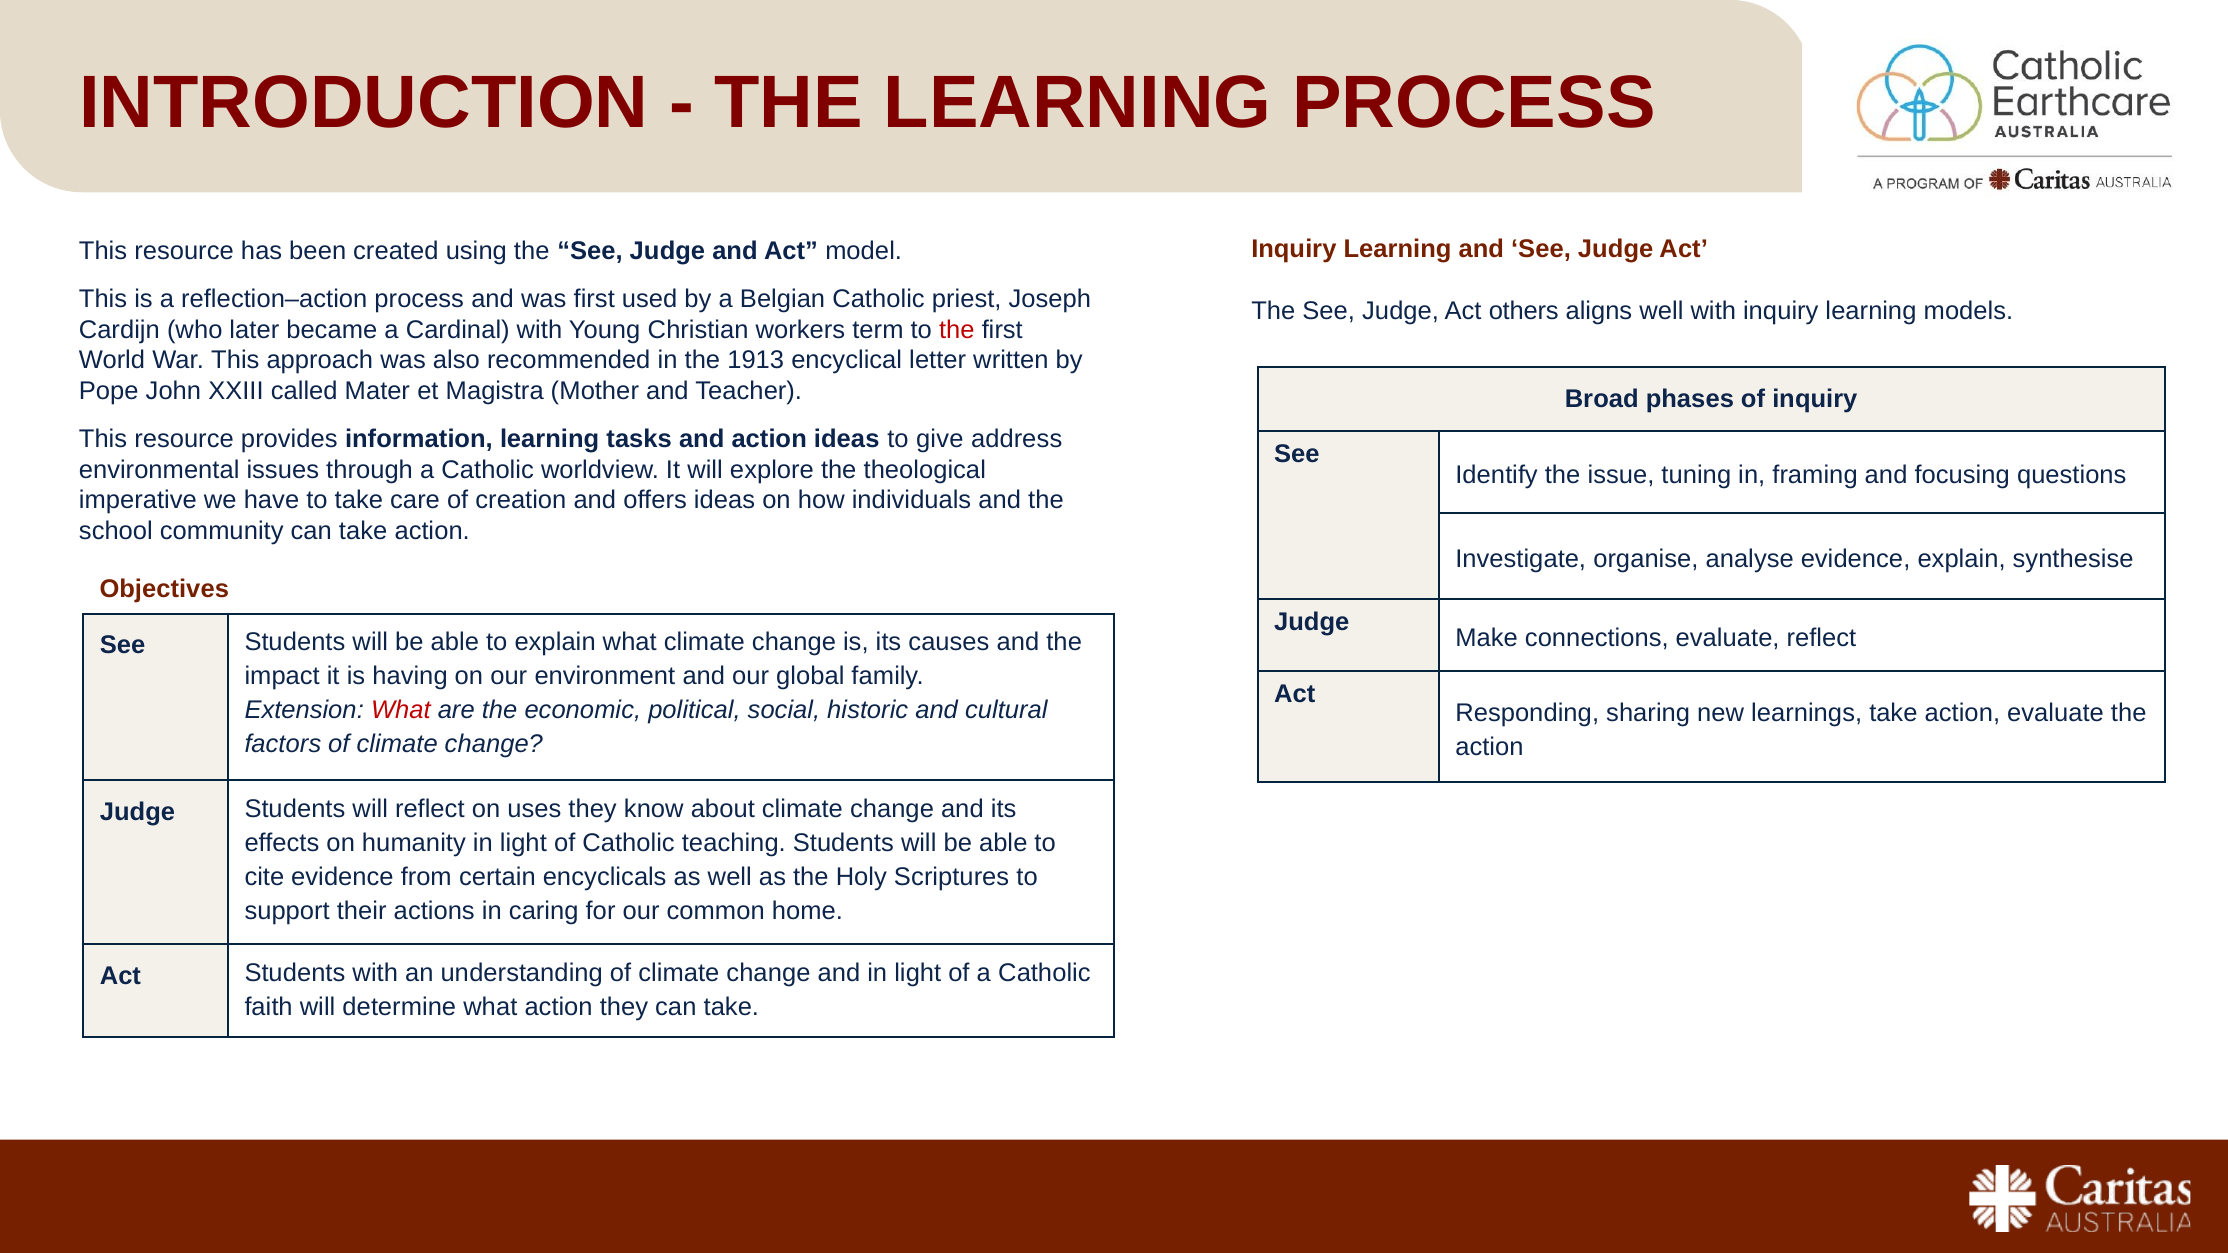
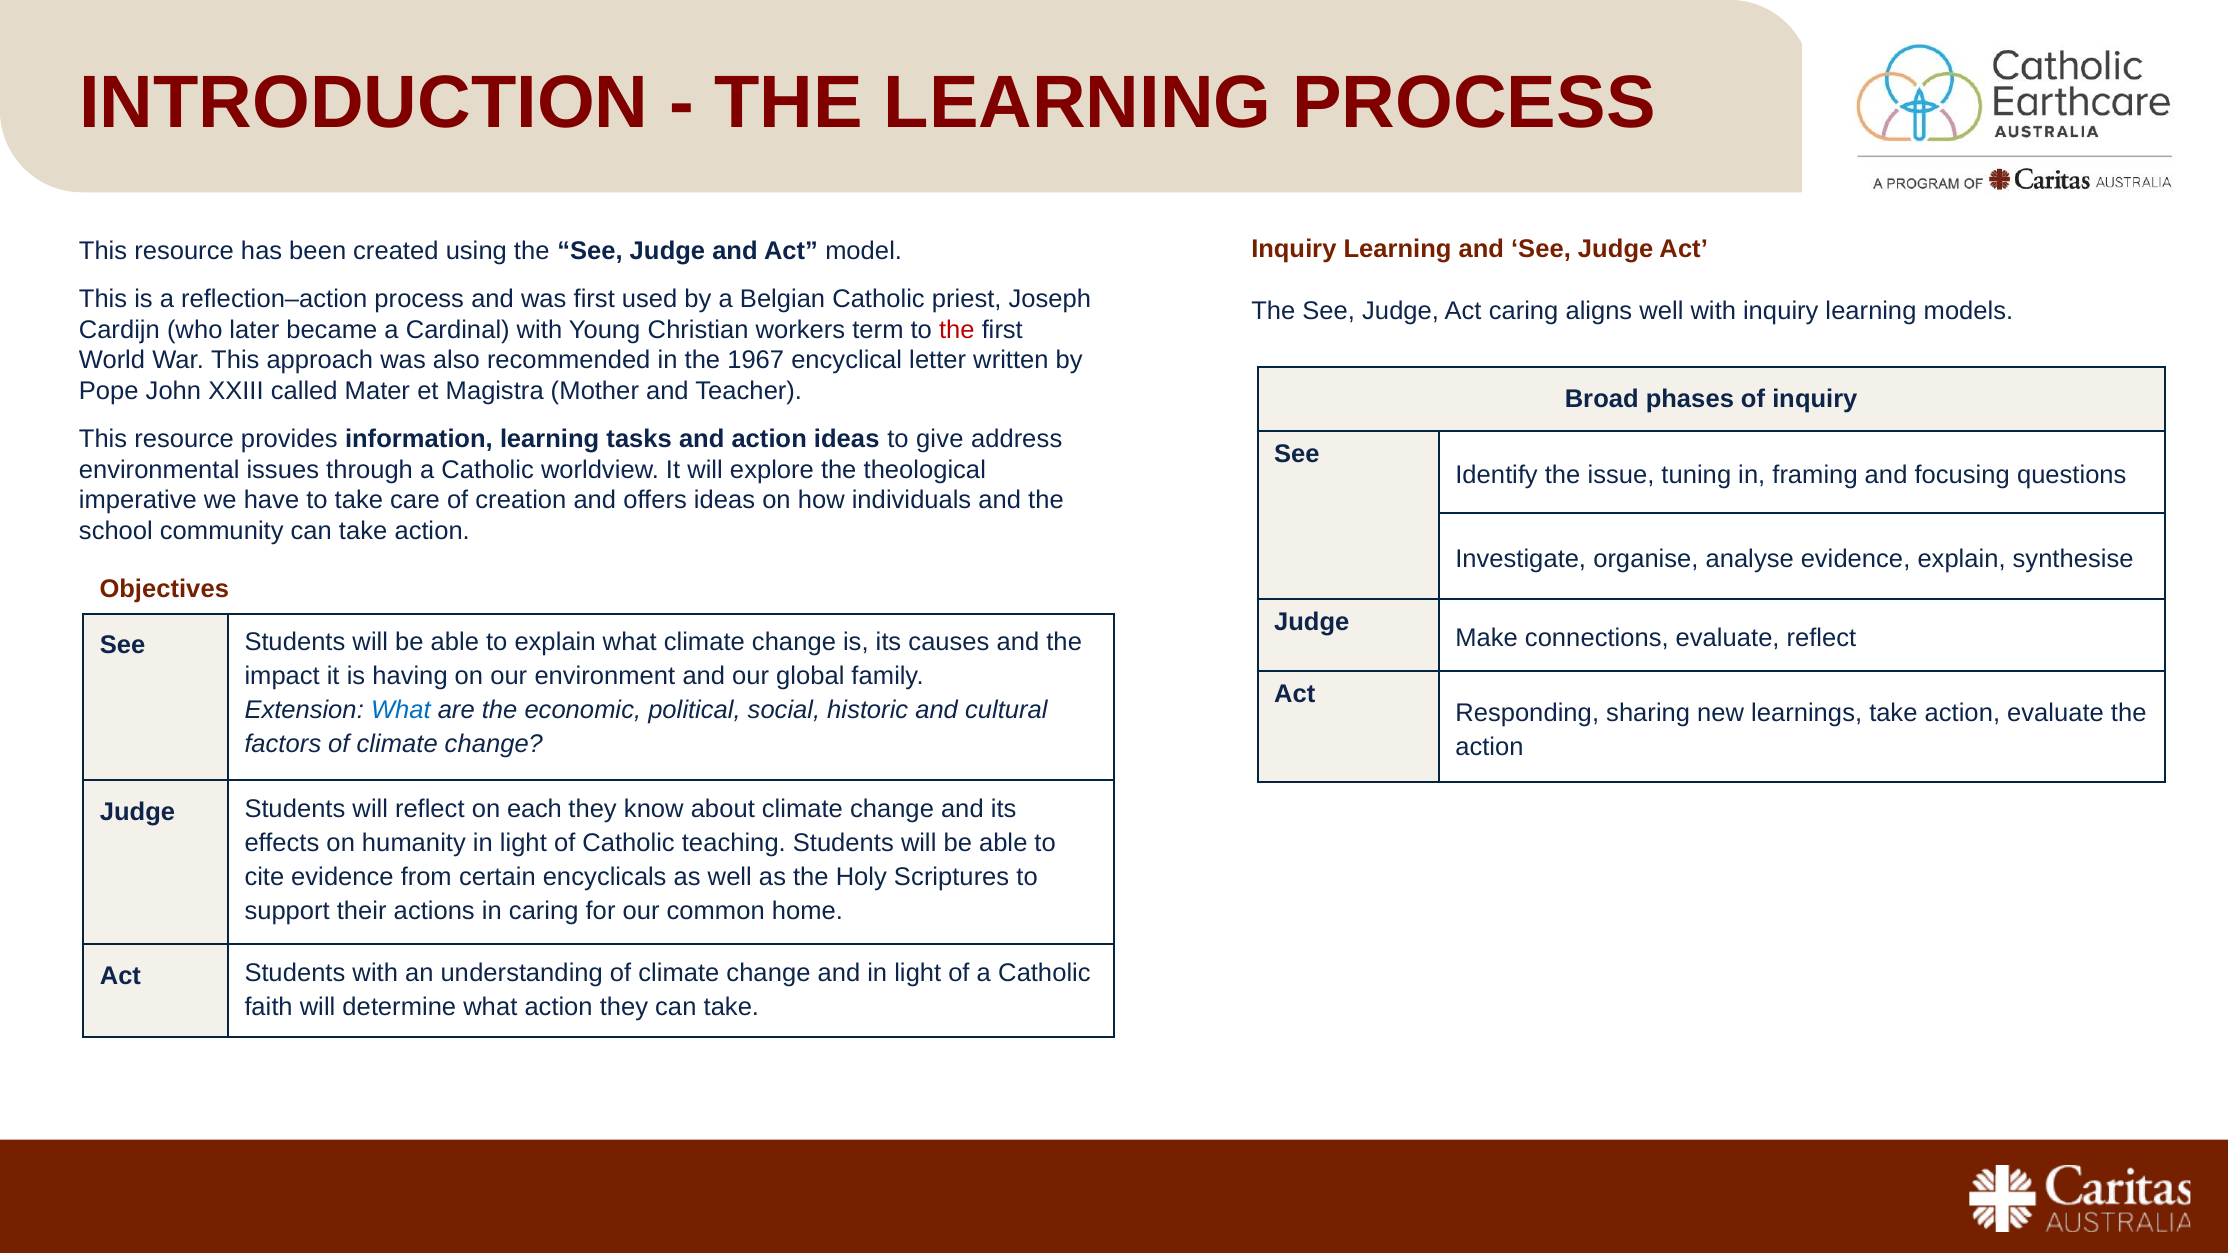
Act others: others -> caring (1524, 311)
1913: 1913 -> 1967 (756, 360)
What colour: red -> blue (401, 711)
uses: uses -> each (535, 809)
